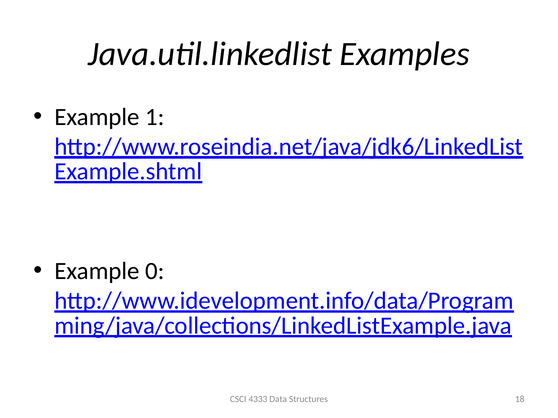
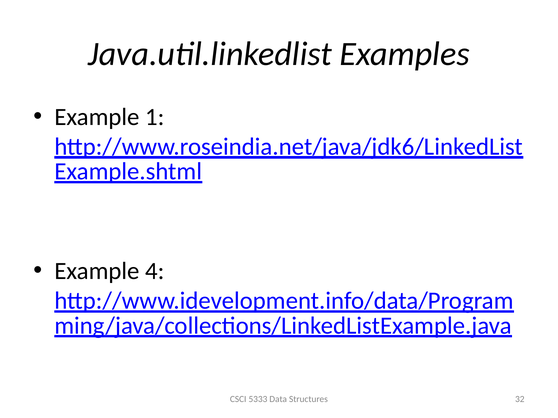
0: 0 -> 4 (155, 271)
4333: 4333 -> 5333 (258, 400)
18: 18 -> 32 (520, 400)
